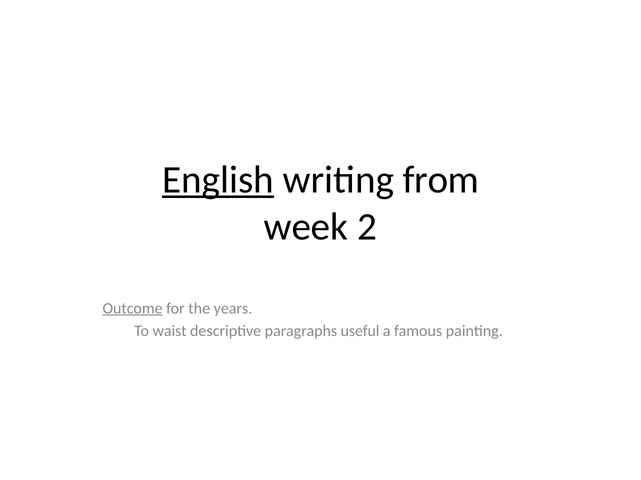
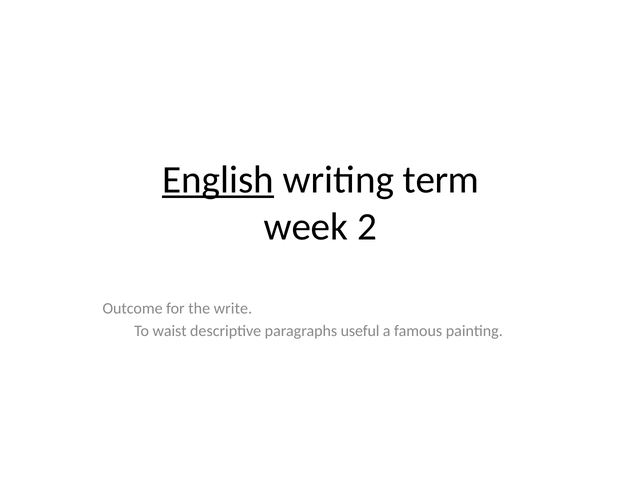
from: from -> term (441, 180)
Outcome underline: present -> none (133, 309)
years: years -> write (233, 309)
